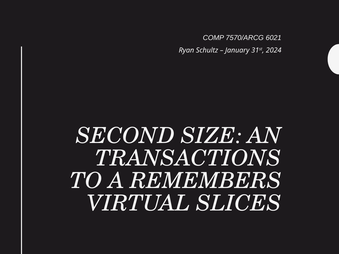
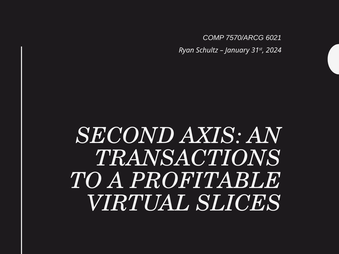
SIZE: SIZE -> AXIS (211, 136)
REMEMBERS: REMEMBERS -> PROFITABLE (206, 181)
